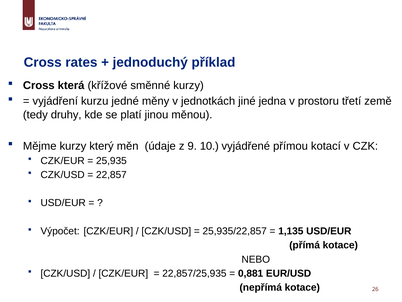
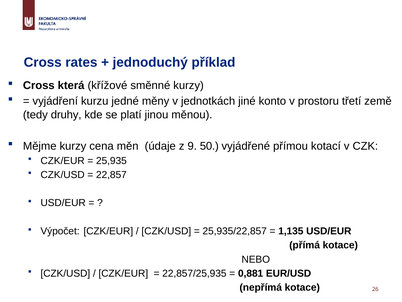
jedna: jedna -> konto (272, 101)
který: který -> cena (102, 146)
10: 10 -> 50 (209, 146)
